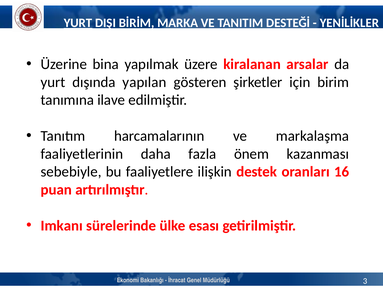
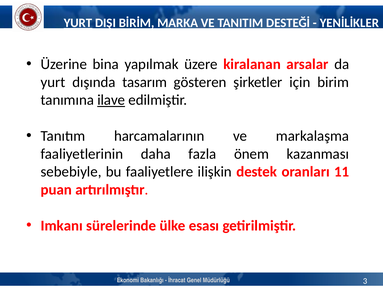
yapılan: yapılan -> tasarım (145, 82)
ilave underline: none -> present (111, 100)
16: 16 -> 11 (342, 171)
